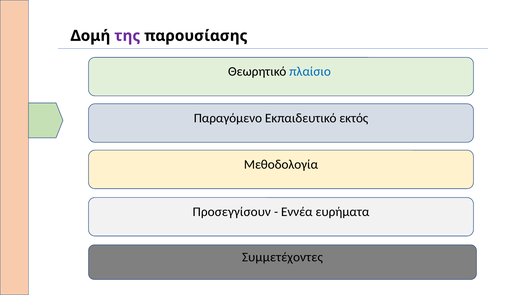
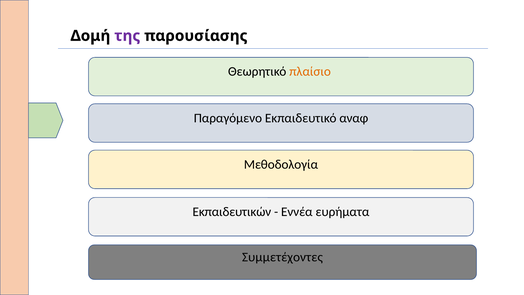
πλαίσιο colour: blue -> orange (310, 72)
εκτός: εκτός -> αναφ (354, 118)
Προσεγγίσουν: Προσεγγίσουν -> Εκπαιδευτικών (232, 212)
